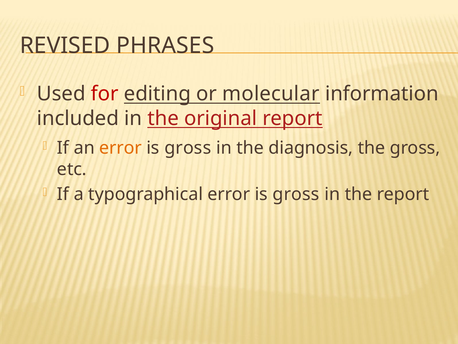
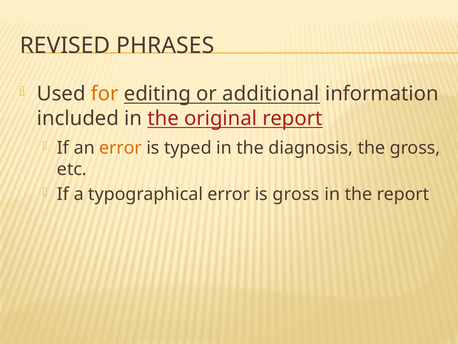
for colour: red -> orange (105, 94)
molecular: molecular -> additional (271, 94)
gross: gross -> typed (188, 148)
